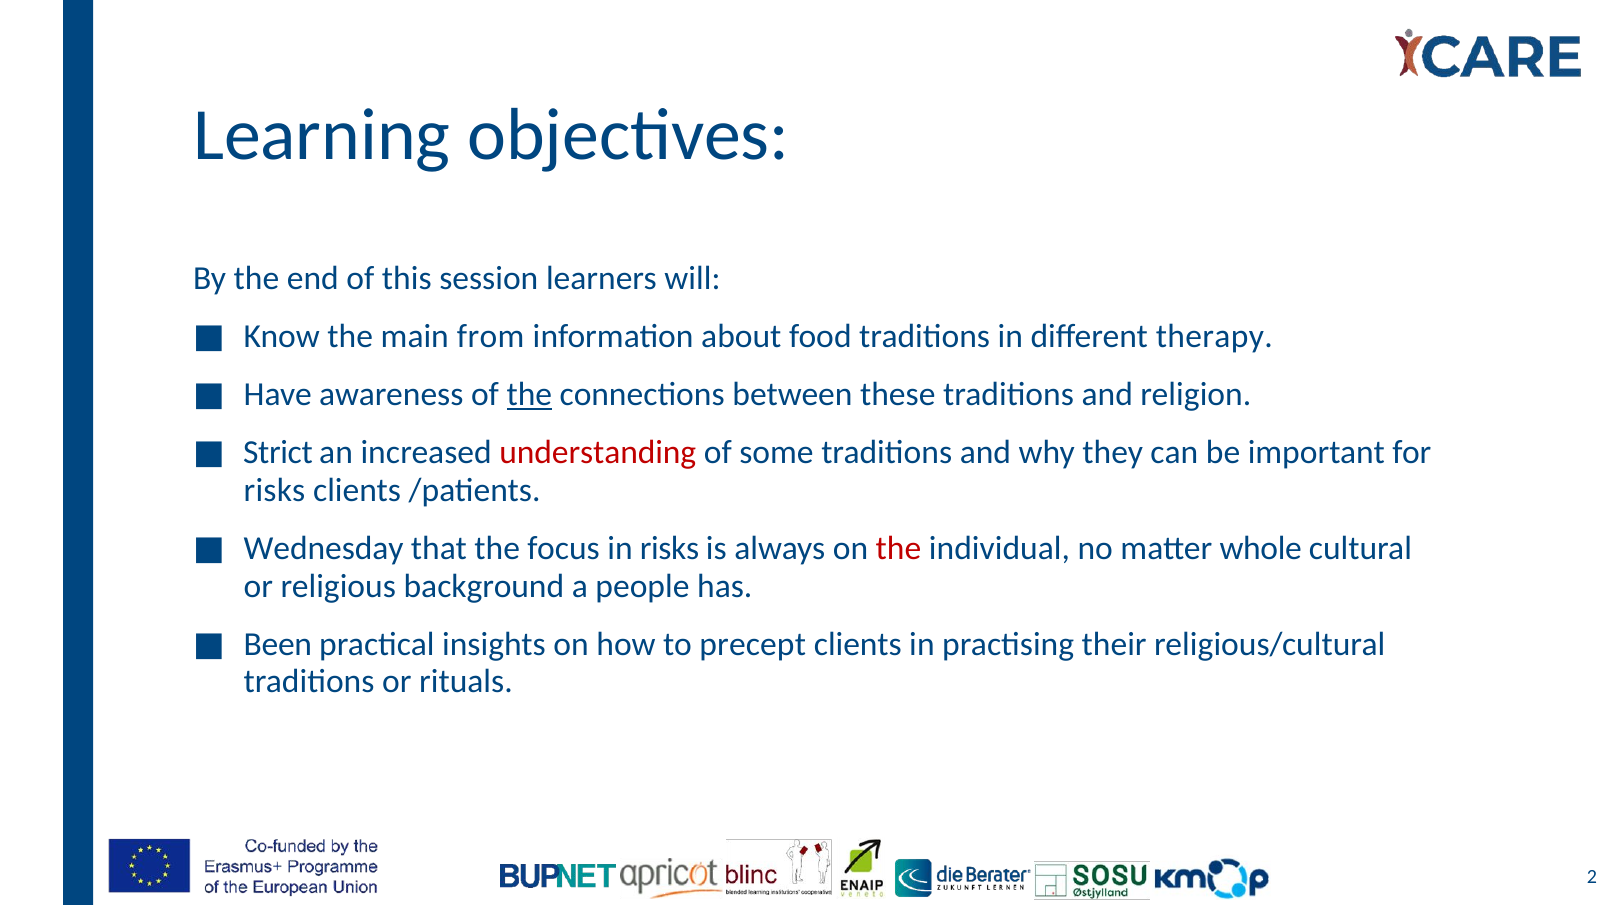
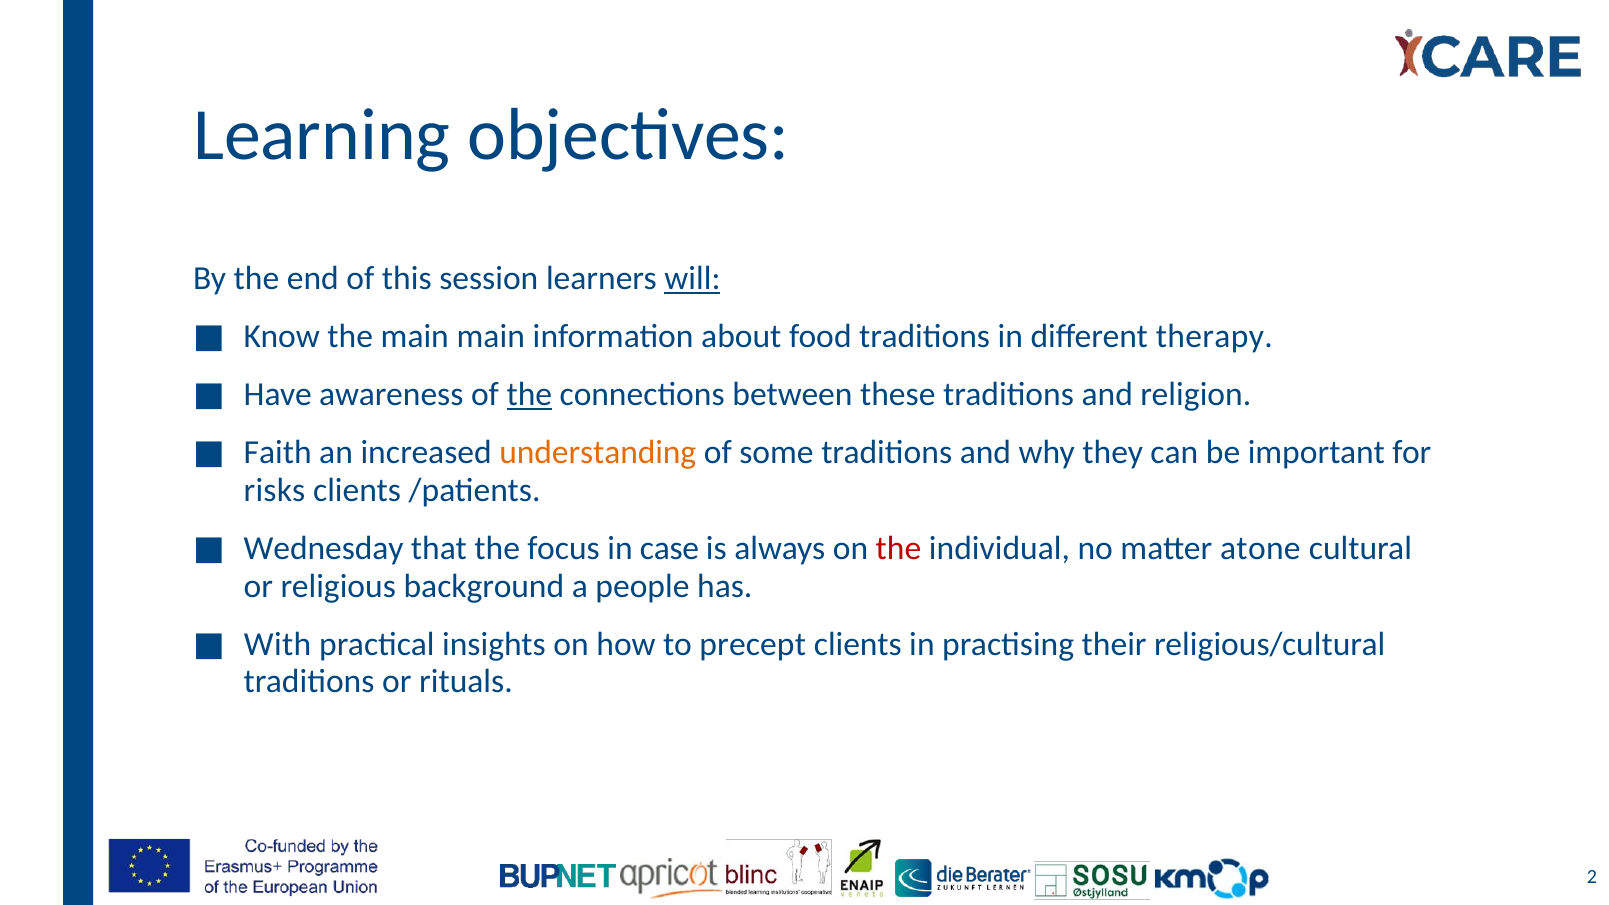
will underline: none -> present (692, 278)
main from: from -> main (491, 336)
Strict: Strict -> Faith (278, 452)
understanding colour: red -> orange (598, 452)
in risks: risks -> case (670, 548)
whole: whole -> atone (1260, 548)
Been: Been -> With (278, 644)
